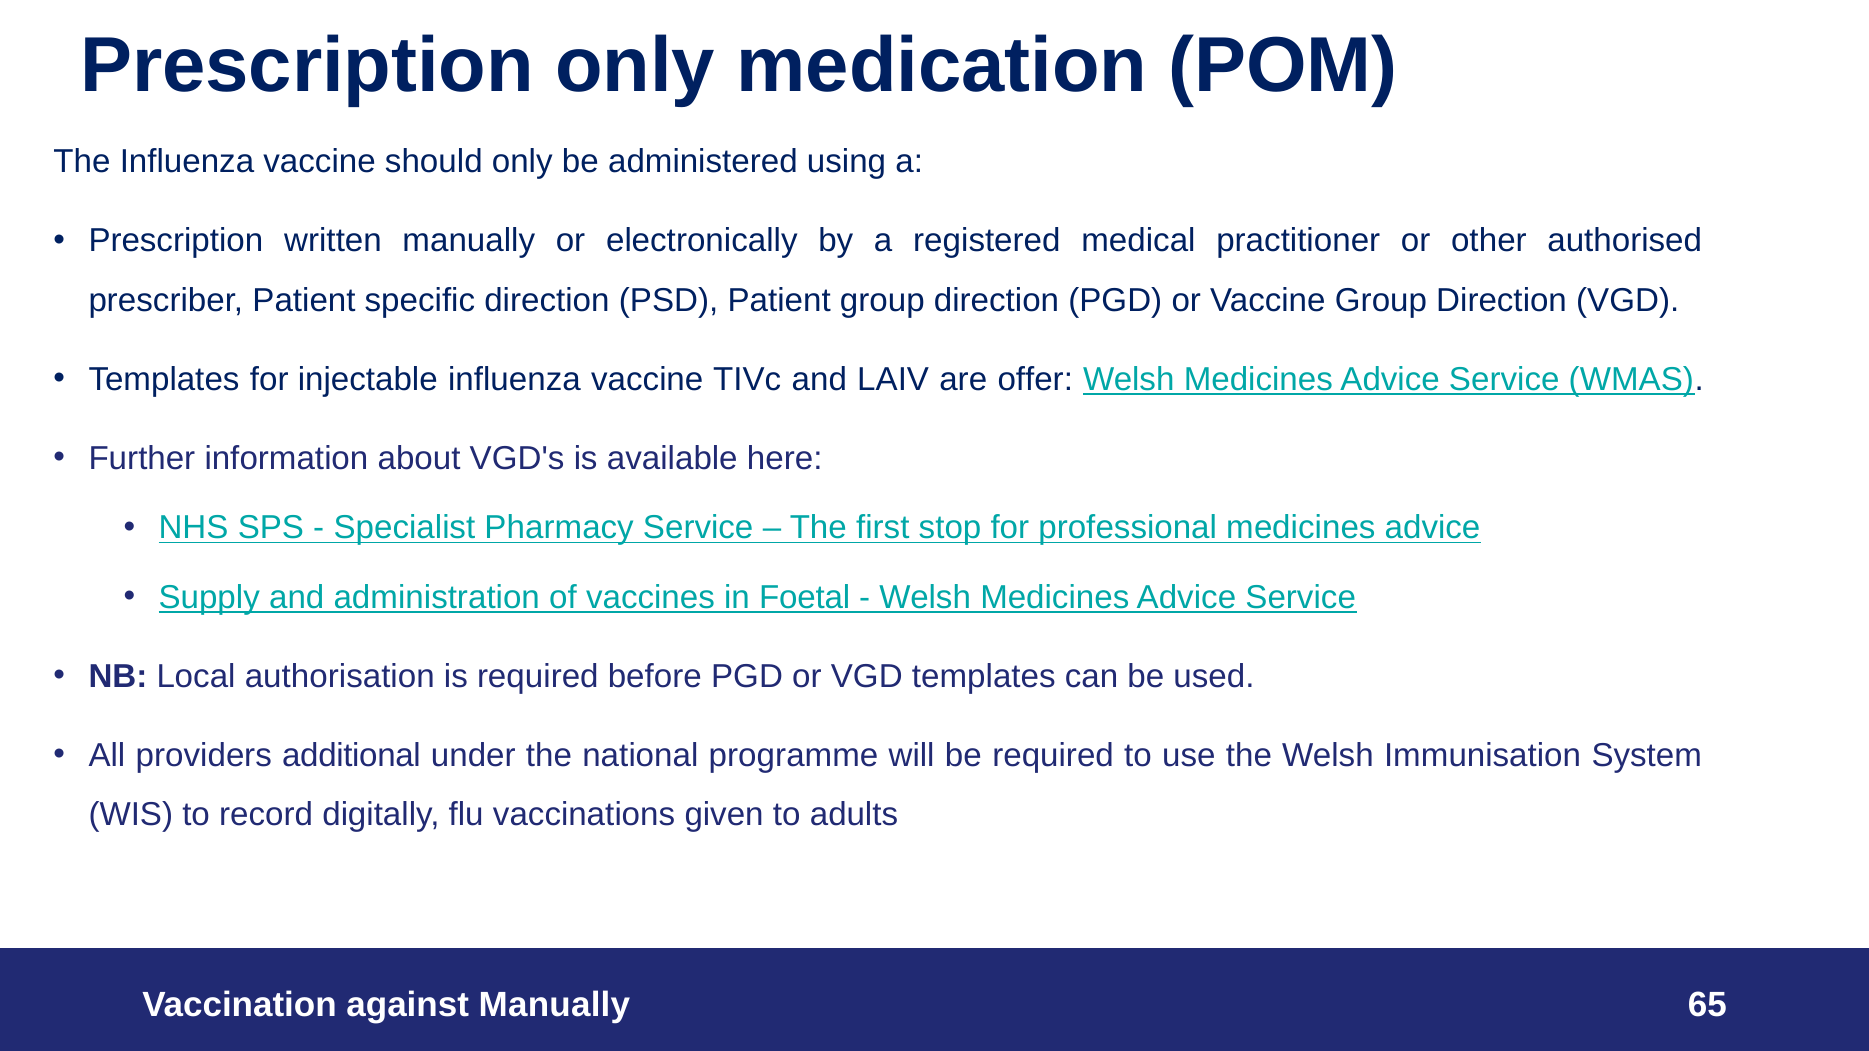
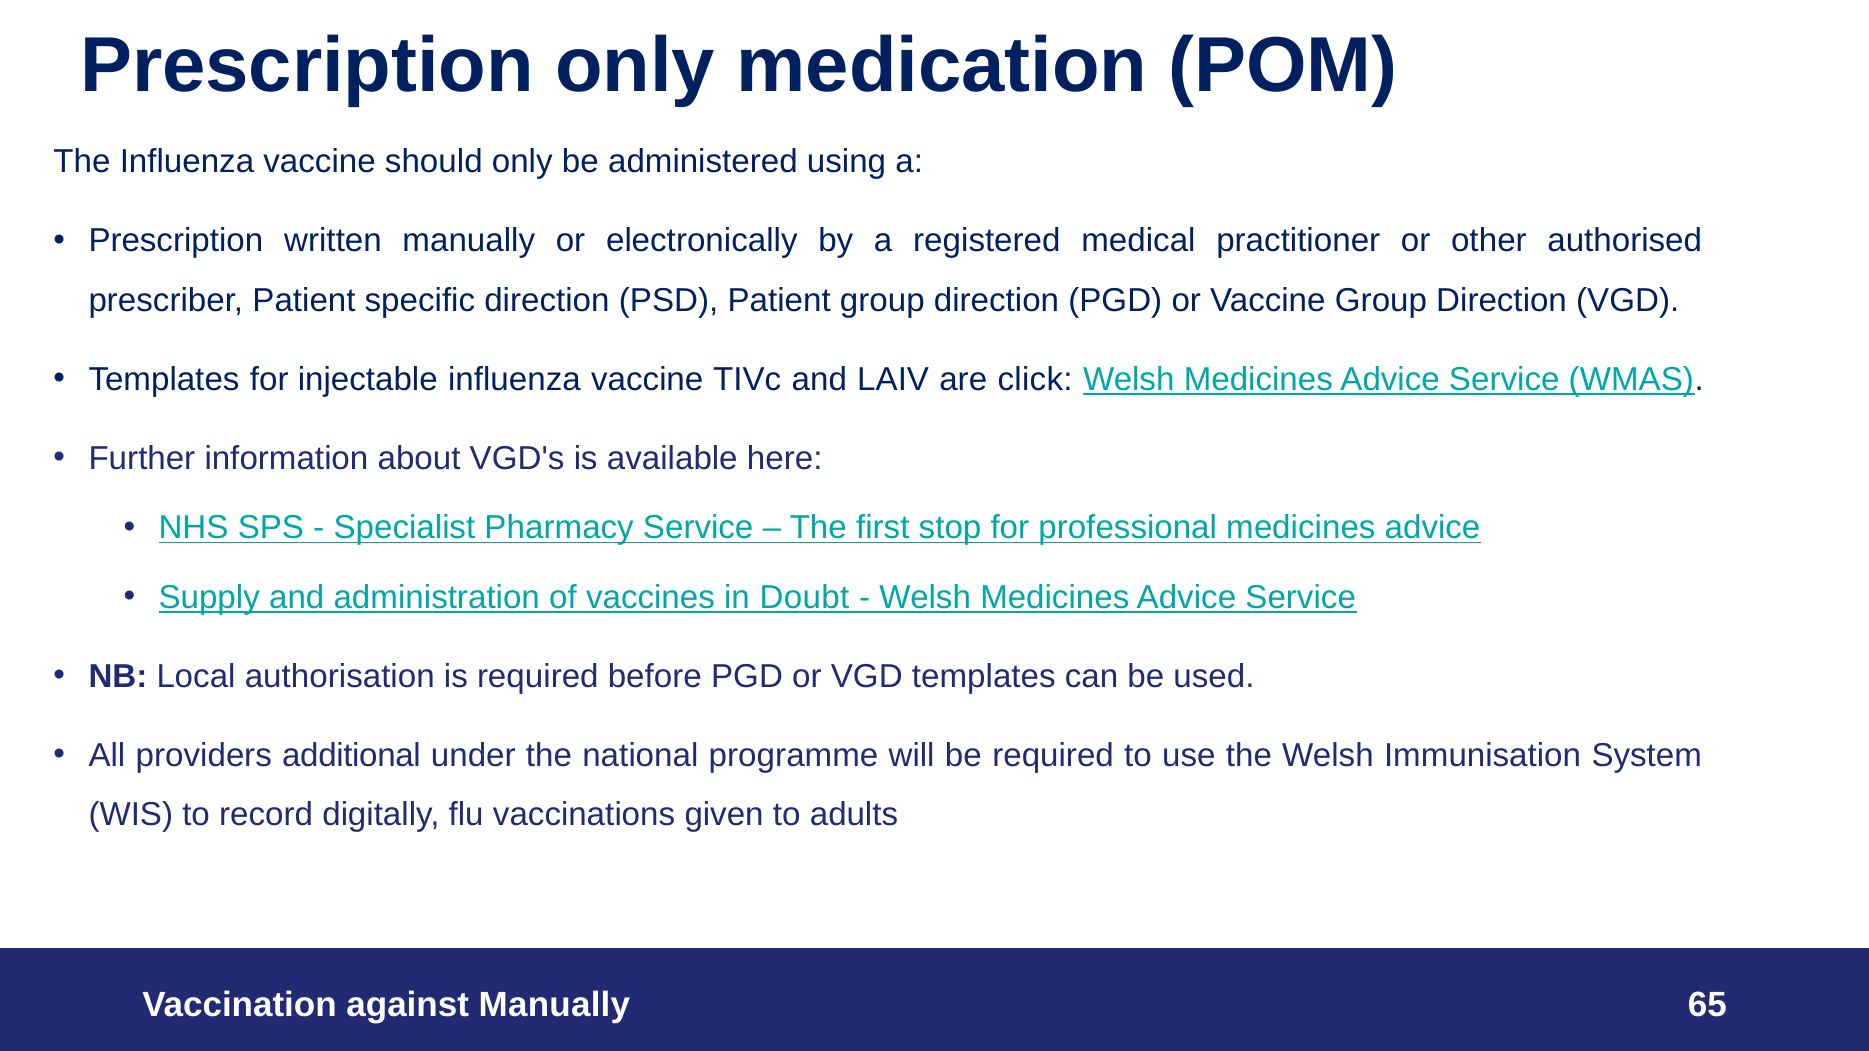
offer: offer -> click (1035, 380)
Foetal: Foetal -> Doubt (804, 597)
